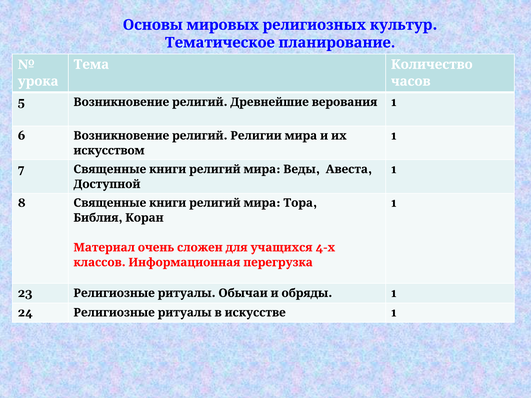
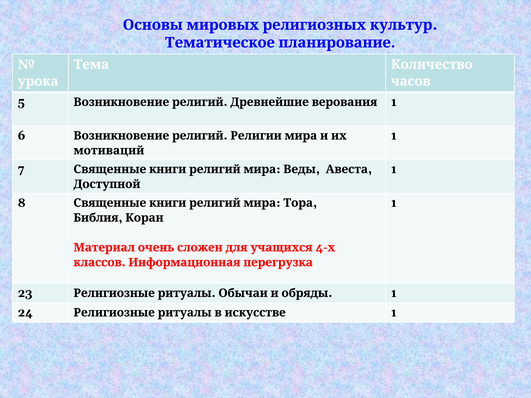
искусством: искусством -> мотиваций (109, 151)
